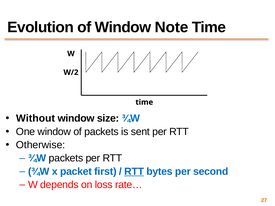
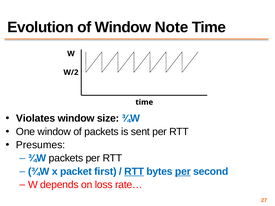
Without: Without -> Violates (36, 118)
Otherwise: Otherwise -> Presumes (41, 145)
per underline: none -> present (183, 172)
